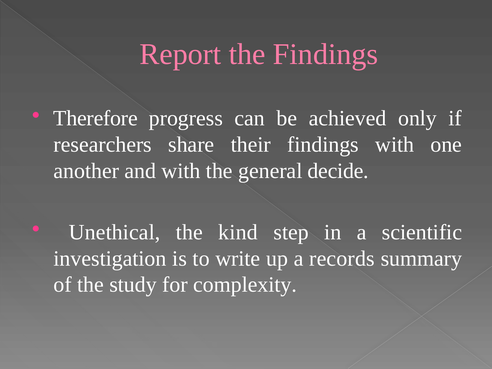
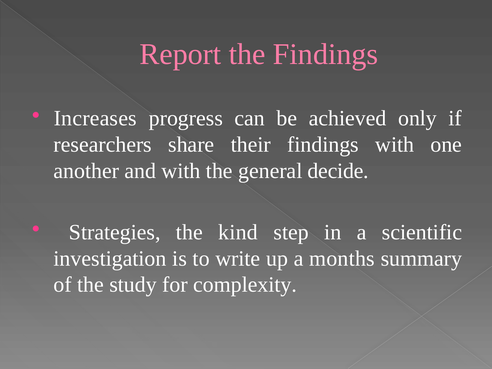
Therefore: Therefore -> Increases (95, 118)
Unethical: Unethical -> Strategies (115, 232)
records: records -> months (342, 258)
